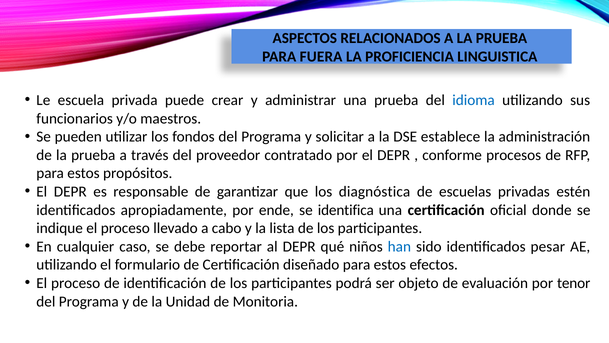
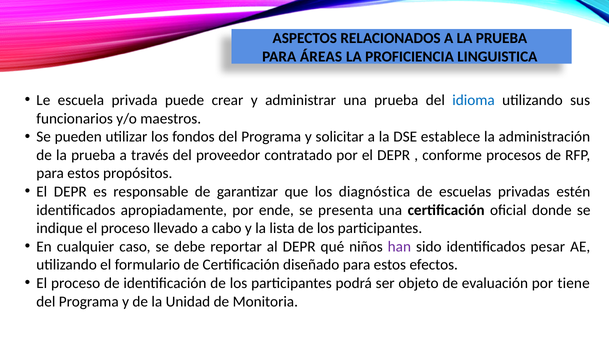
FUERA: FUERA -> ÁREAS (321, 57)
identifica: identifica -> presenta (346, 210)
han colour: blue -> purple (399, 246)
tenor: tenor -> tiene (574, 283)
